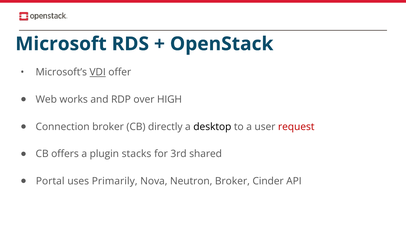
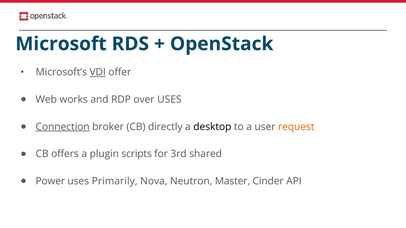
over HIGH: HIGH -> USES (169, 100)
Connection underline: none -> present (63, 127)
request colour: red -> orange (296, 127)
stacks: stacks -> scripts (137, 154)
Portal: Portal -> Power (50, 181)
Neutron Broker: Broker -> Master (232, 181)
